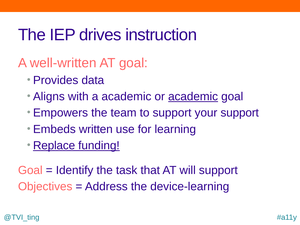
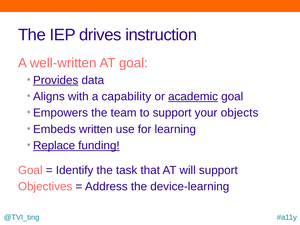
Provides underline: none -> present (56, 80)
a academic: academic -> capability (126, 97)
your support: support -> objects (240, 113)
